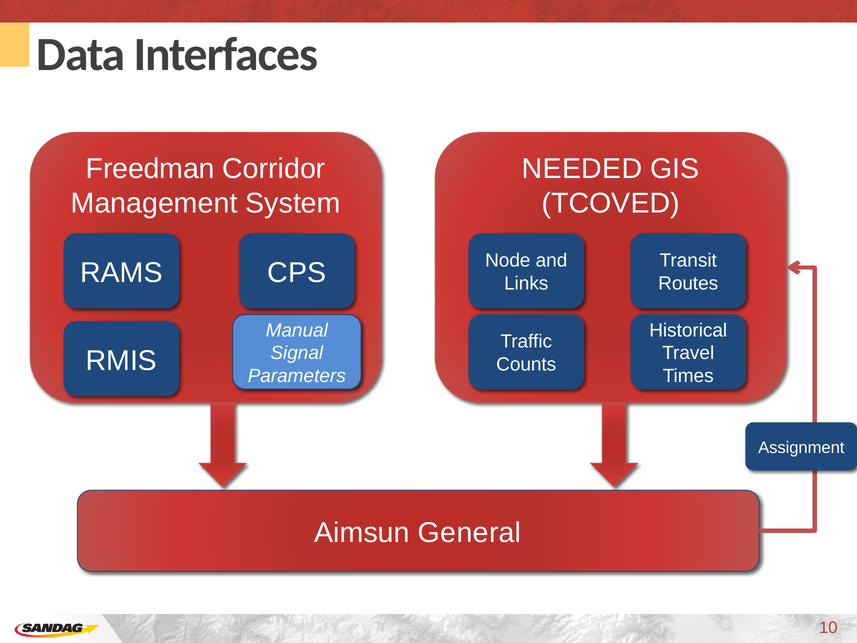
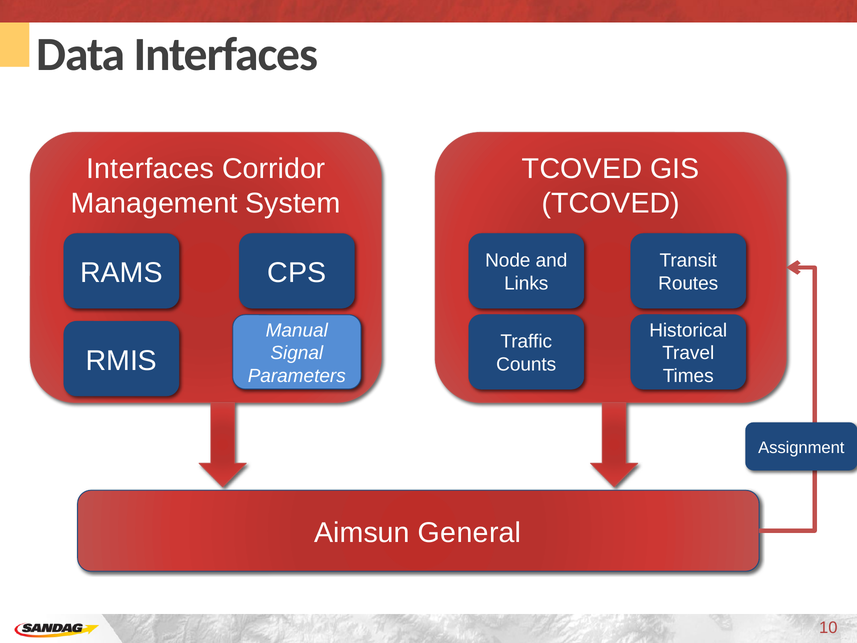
Freedman: Freedman -> Interfaces (150, 169)
NEEDED: NEEDED -> TCOVED (582, 169)
